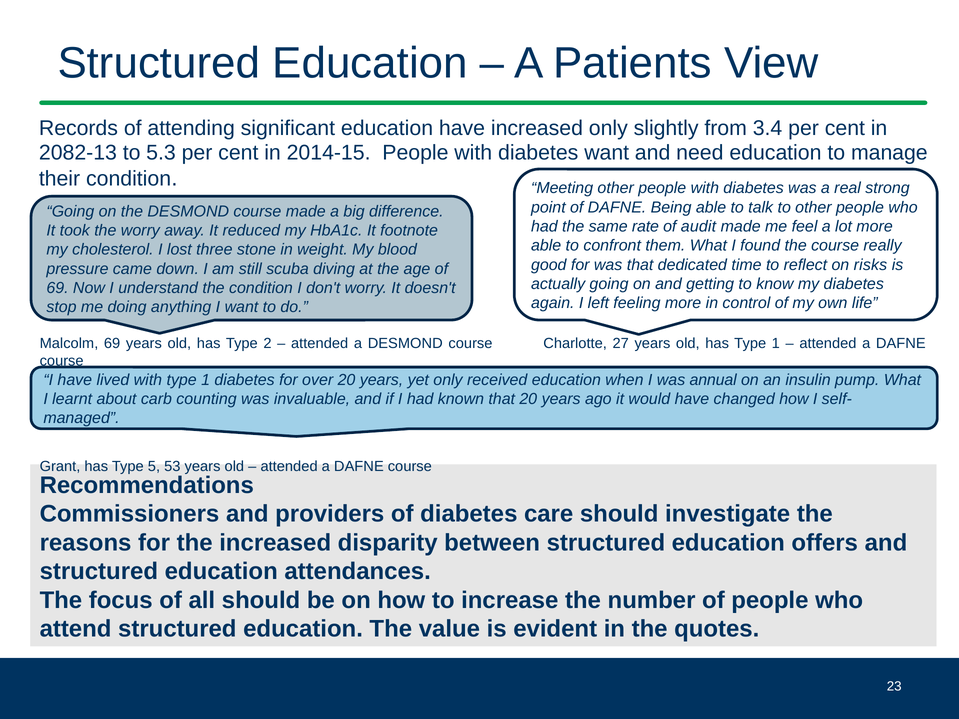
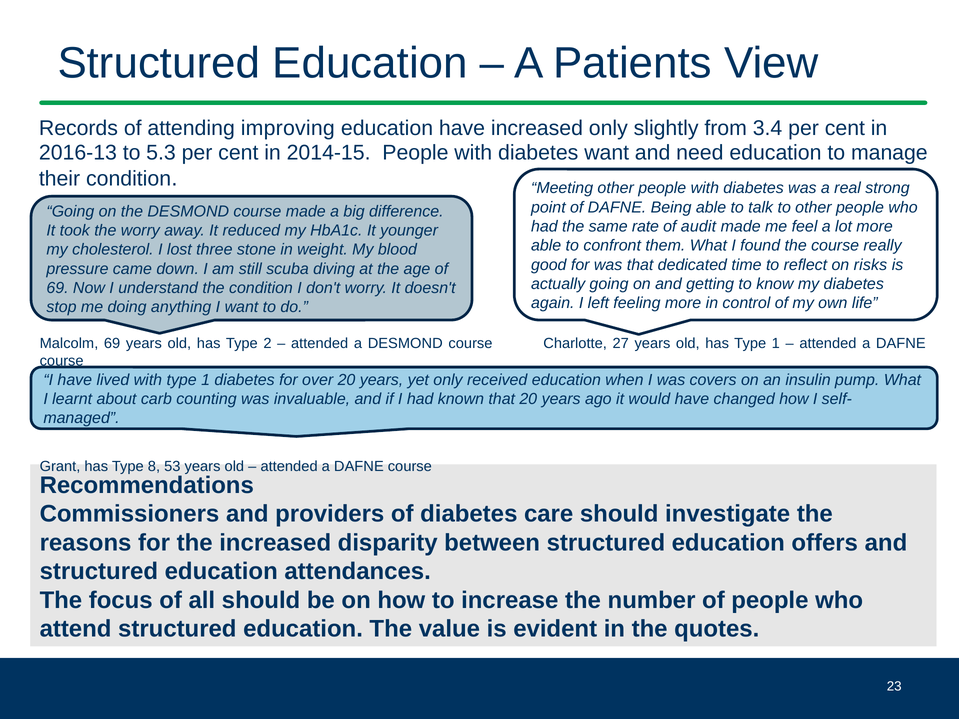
significant: significant -> improving (288, 128)
2082-13: 2082-13 -> 2016-13 (78, 153)
footnote: footnote -> younger (409, 231)
annual: annual -> covers (713, 380)
5: 5 -> 8 (154, 467)
